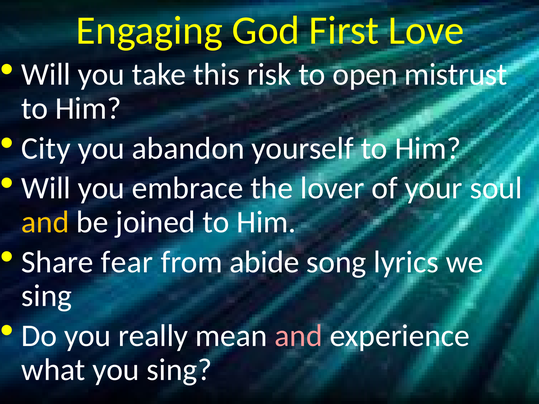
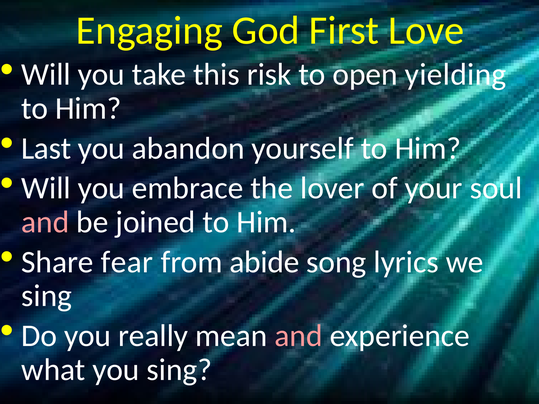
mistrust: mistrust -> yielding (456, 75)
City: City -> Last (46, 148)
and colour: yellow -> pink (45, 222)
